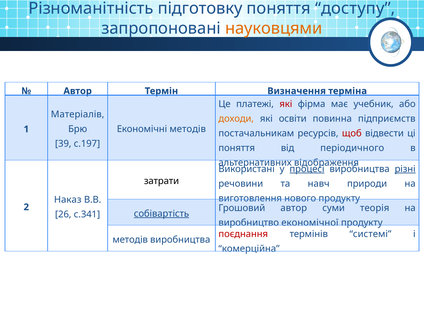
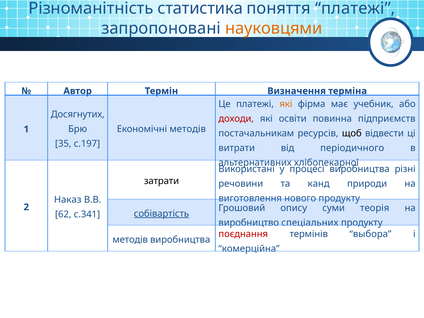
підготовку: підготовку -> статистика (200, 9)
поняття доступу: доступу -> платежі (355, 9)
які colour: red -> orange (286, 104)
Матеріалів: Матеріалів -> Досягнутих (78, 114)
доходи colour: orange -> red (236, 119)
щоб colour: red -> black (352, 133)
39: 39 -> 35 (63, 144)
поняття: поняття -> витрати (237, 148)
відображення: відображення -> хлібопекарної (326, 163)
процесі underline: present -> none (307, 169)
різні underline: present -> none (405, 169)
навч: навч -> канд (319, 184)
Грошовий автор: автор -> опису (294, 208)
26: 26 -> 62 (63, 214)
економічної: економічної -> спеціальних (310, 223)
системі: системі -> выбора (370, 234)
